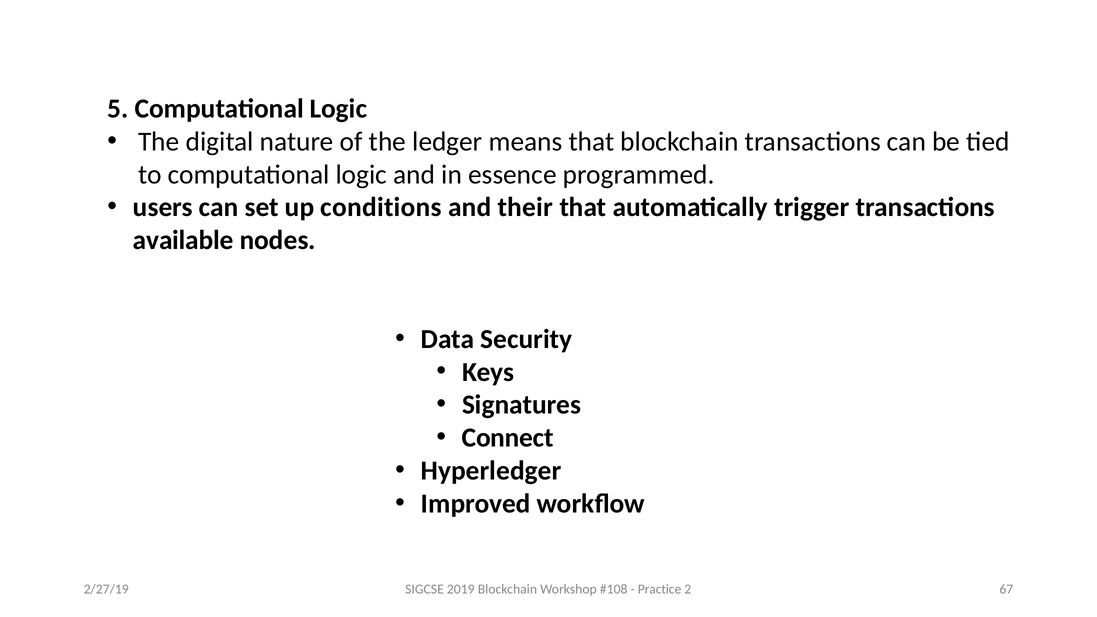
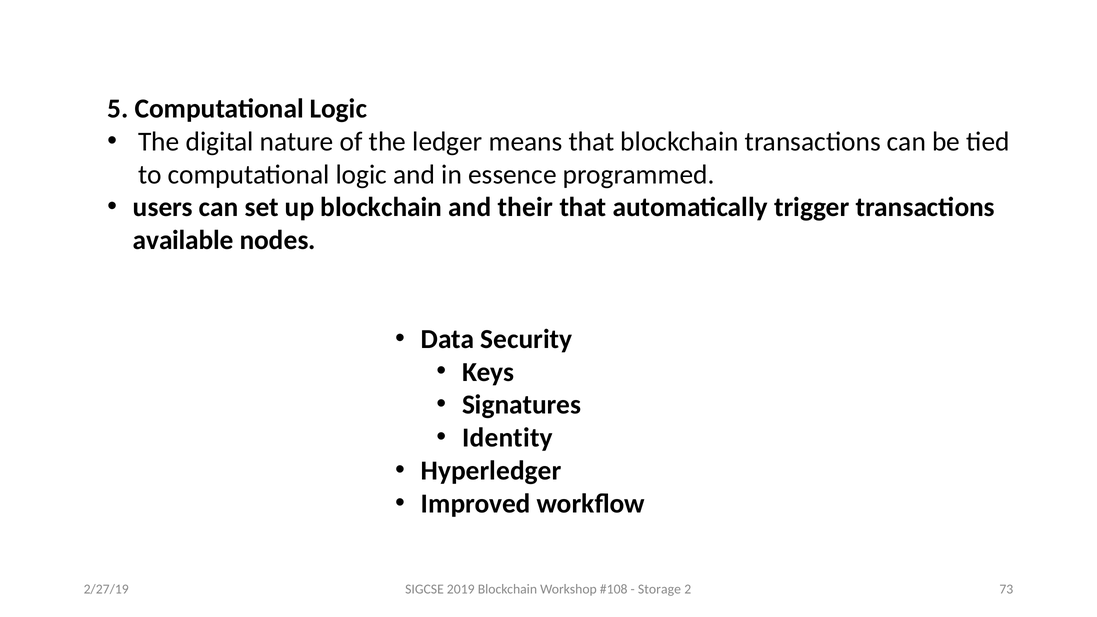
up conditions: conditions -> blockchain (381, 207)
Connect: Connect -> Identity (507, 438)
Practice: Practice -> Storage (659, 589)
67: 67 -> 73 (1006, 589)
